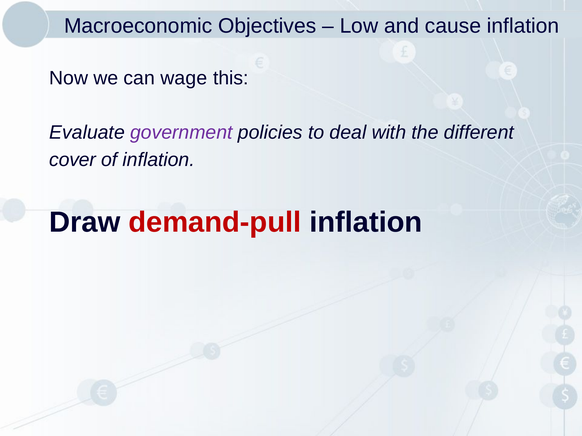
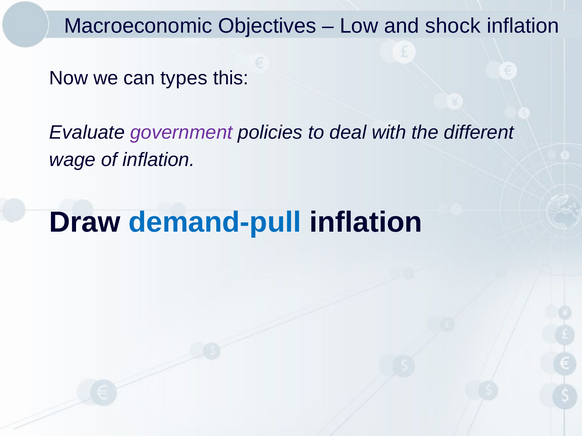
cause: cause -> shock (453, 26)
wage: wage -> types (184, 78)
cover: cover -> wage (73, 160)
demand-pull colour: red -> blue (215, 223)
